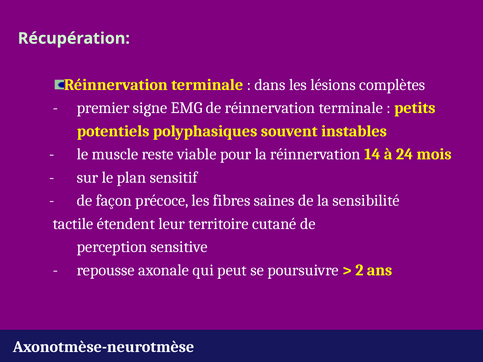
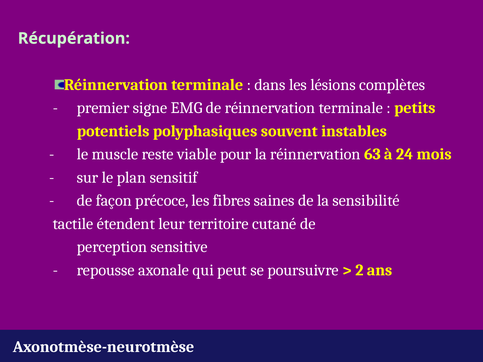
14: 14 -> 63 (372, 154)
